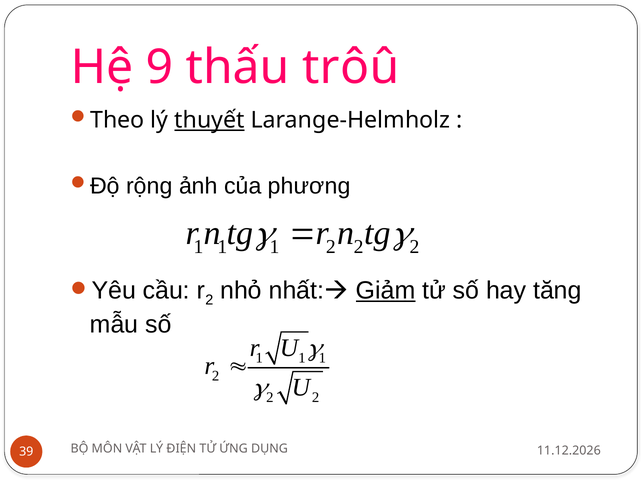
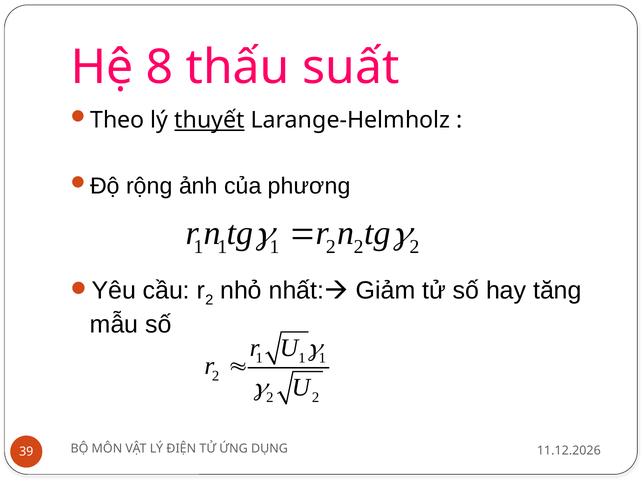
9: 9 -> 8 (160, 68)
trôû: trôû -> suất (351, 68)
Giảm underline: present -> none (386, 291)
